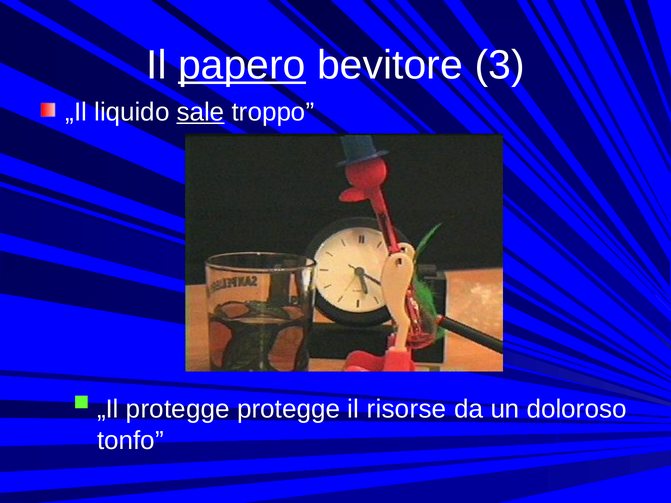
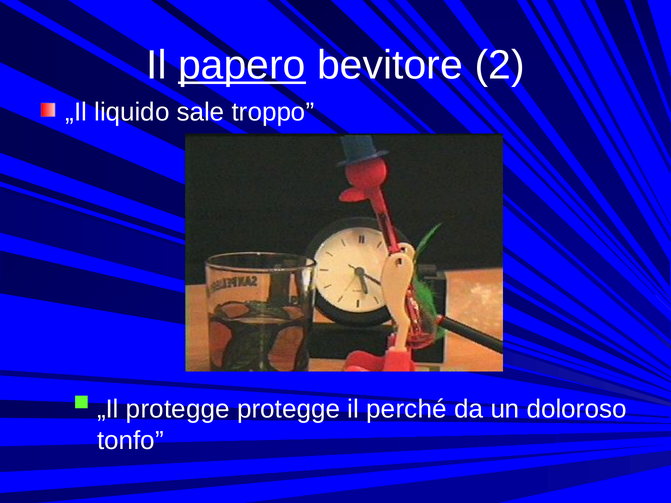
3: 3 -> 2 (500, 65)
sale underline: present -> none (201, 112)
risorse: risorse -> perché (407, 409)
